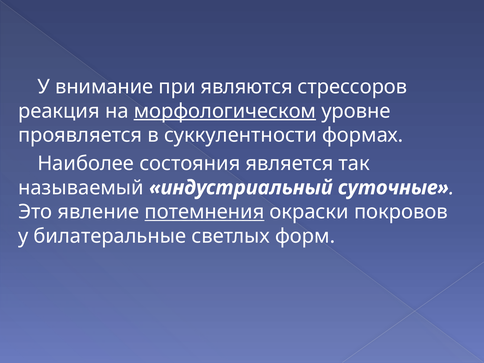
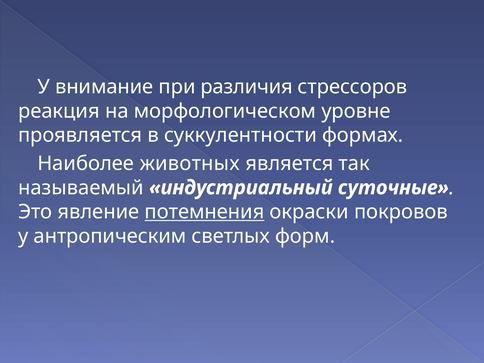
являются: являются -> различия (247, 87)
морфологическом underline: present -> none (225, 111)
состояния: состояния -> животных (190, 163)
билатеральные: билатеральные -> антропическим (110, 236)
